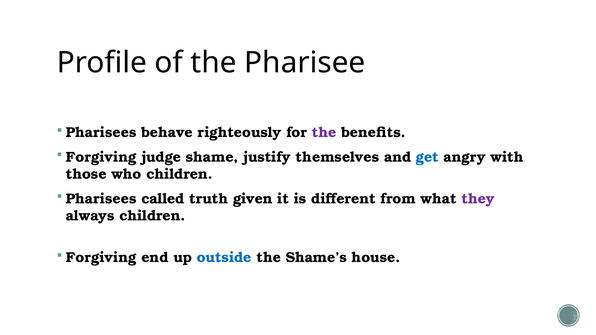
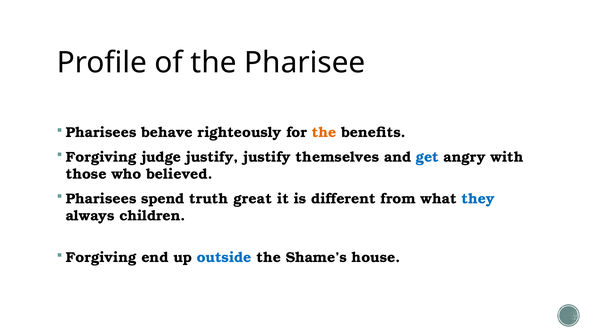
the colour: purple -> orange (324, 133)
judge shame: shame -> justify (212, 157)
who children: children -> believed (180, 174)
called: called -> spend (163, 199)
given: given -> great (253, 199)
they colour: purple -> blue (478, 199)
